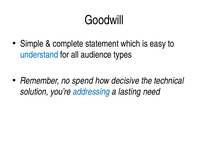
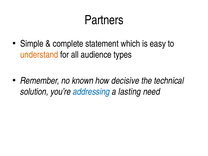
Goodwill: Goodwill -> Partners (104, 20)
understand colour: blue -> orange (39, 55)
spend: spend -> known (83, 81)
